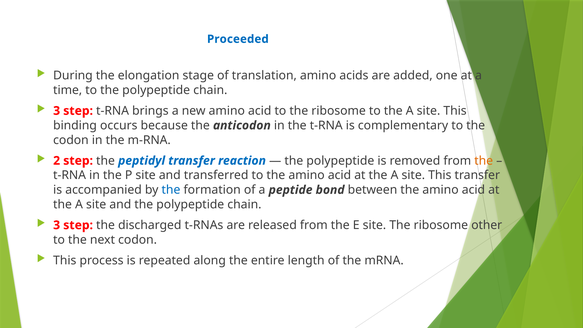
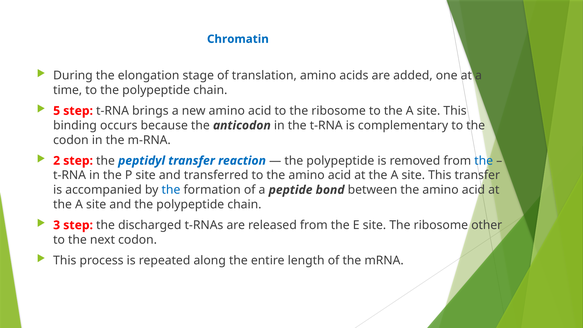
Proceeded: Proceeded -> Chromatin (238, 39)
3: 3 -> 5 (57, 111)
the colour: orange -> blue (484, 161)
